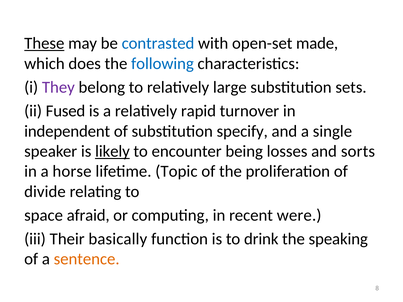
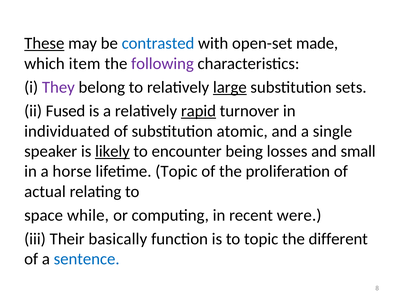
does: does -> item (85, 64)
following colour: blue -> purple (162, 64)
large underline: none -> present (230, 87)
rapid underline: none -> present (198, 111)
independent: independent -> individuated (67, 131)
specify: specify -> atomic (242, 131)
sorts: sorts -> small (358, 151)
divide: divide -> actual (45, 192)
afraid: afraid -> while (88, 215)
to drink: drink -> topic (261, 239)
speaking: speaking -> different (338, 239)
sentence colour: orange -> blue (87, 259)
